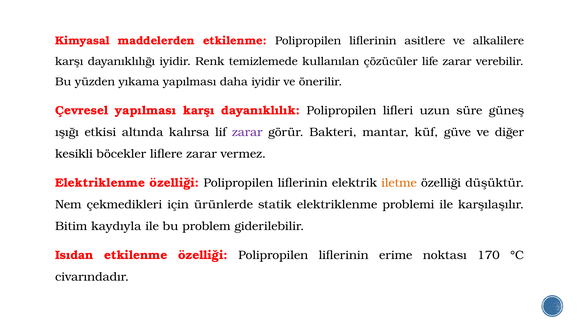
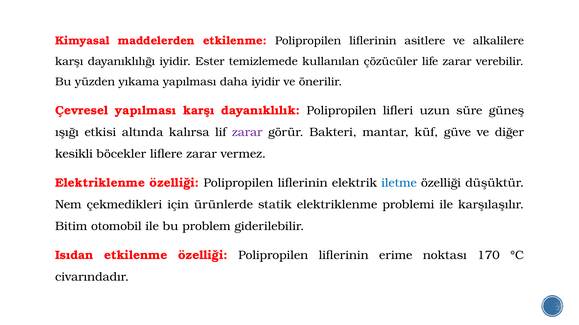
Renk: Renk -> Ester (210, 61)
iletme colour: orange -> blue (399, 183)
kaydıyla: kaydıyla -> otomobil (116, 227)
